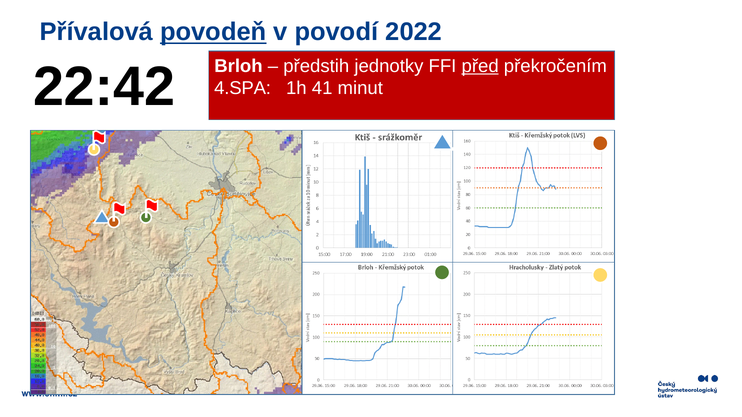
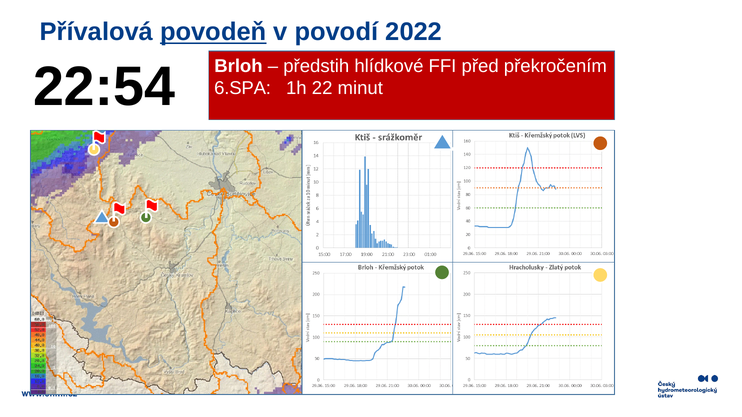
22:42: 22:42 -> 22:54 (104, 87)
jednotky: jednotky -> hlídkové (389, 66)
před underline: present -> none (480, 66)
4.SPA: 4.SPA -> 6.SPA (243, 88)
41: 41 -> 22 (322, 88)
